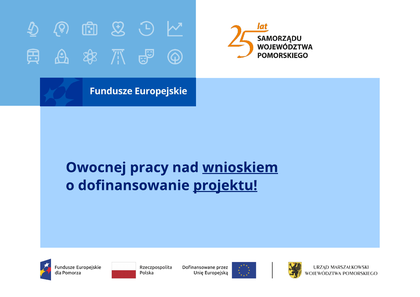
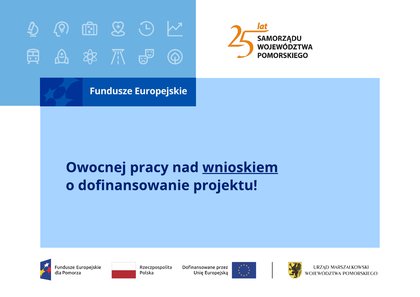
projektu underline: present -> none (225, 185)
